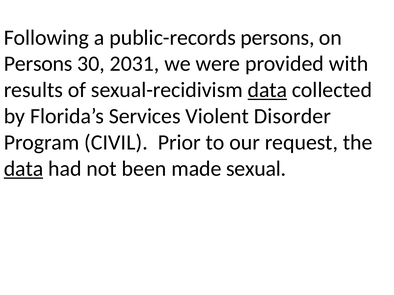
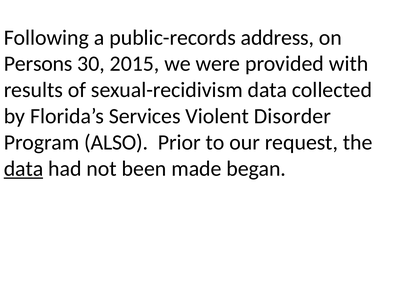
public-records persons: persons -> address (277, 38)
2031: 2031 -> 2015 (135, 64)
data underline: present -> none (267, 90)
CIVIL: CIVIL -> ALSO (116, 143)
sexual: sexual -> began (256, 169)
